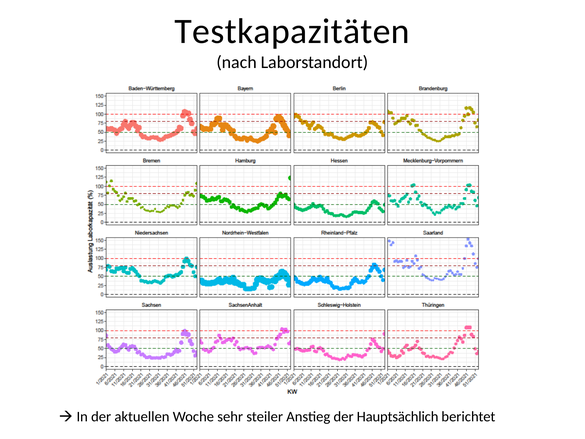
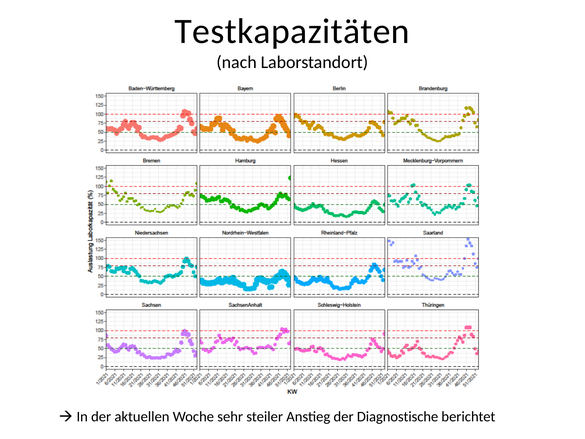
Hauptsächlich: Hauptsächlich -> Diagnostische (398, 416)
